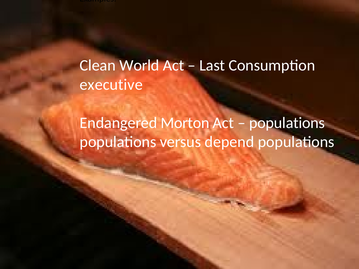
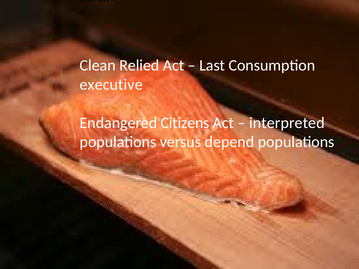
World: World -> Relied (139, 65)
Morton: Morton -> Citizens (185, 123)
populations: populations -> interpreted (287, 123)
